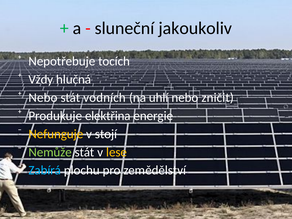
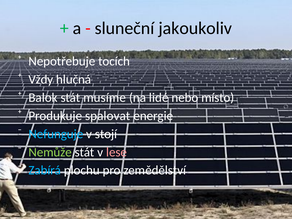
Nebo: Nebo -> Balok (43, 98)
vodních: vodních -> musíme (105, 98)
uhlí: uhlí -> lidé (159, 98)
zničit: zničit -> místo (218, 98)
elektřina: elektřina -> spalovat (108, 116)
Nefunguje colour: yellow -> light blue (56, 134)
lese colour: yellow -> pink (117, 152)
